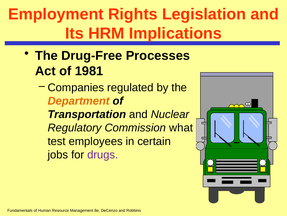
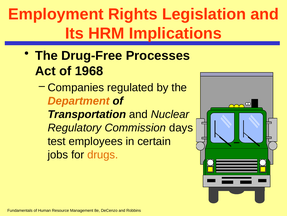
1981: 1981 -> 1968 (89, 71)
what: what -> days (181, 127)
drugs colour: purple -> orange (103, 154)
